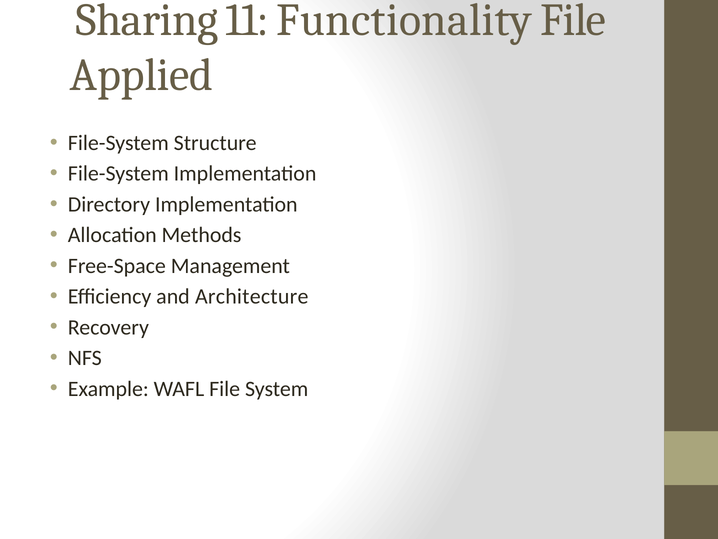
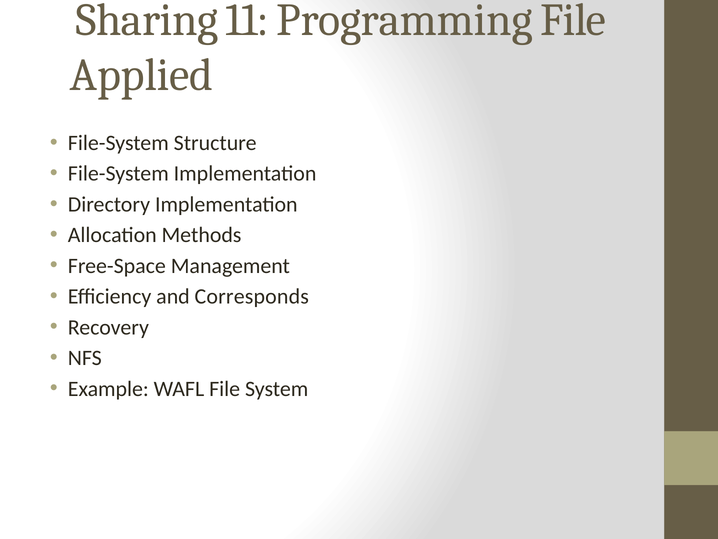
Functionality: Functionality -> Programming (405, 20)
Architecture: Architecture -> Corresponds (252, 296)
